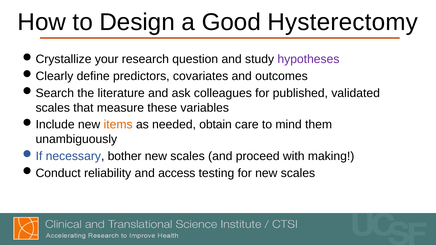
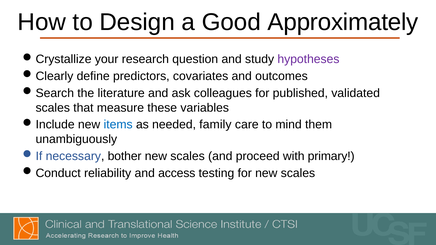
Hysterectomy: Hysterectomy -> Approximately (343, 22)
items colour: orange -> blue (118, 125)
obtain: obtain -> family (215, 125)
making: making -> primary (331, 156)
